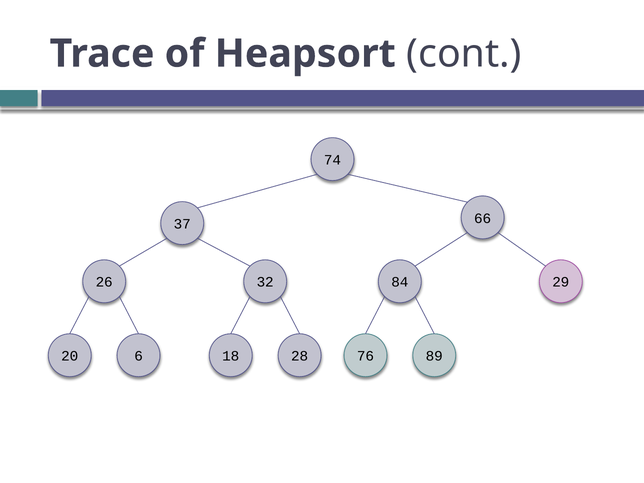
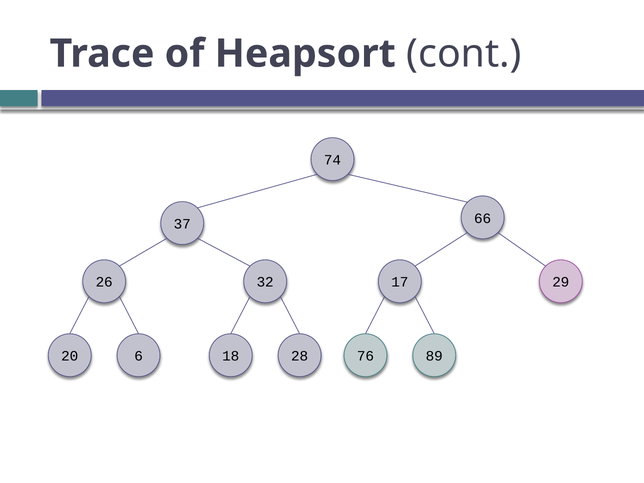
84: 84 -> 17 (400, 282)
